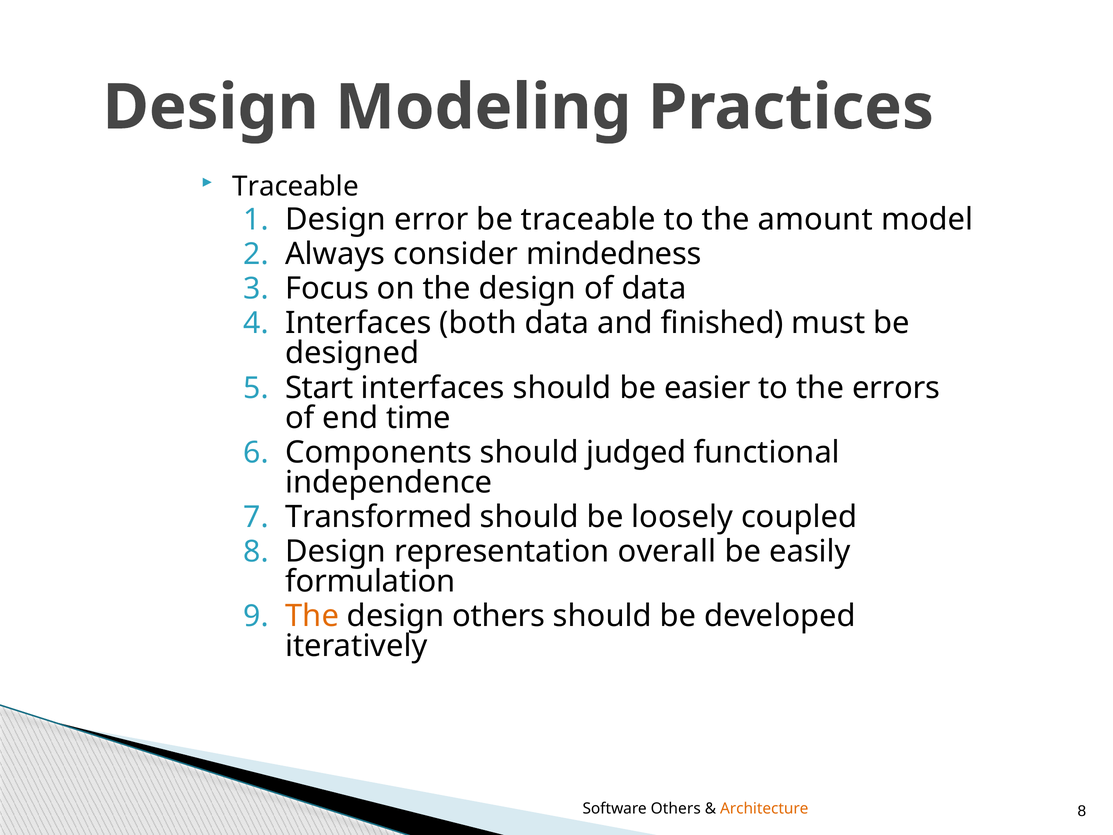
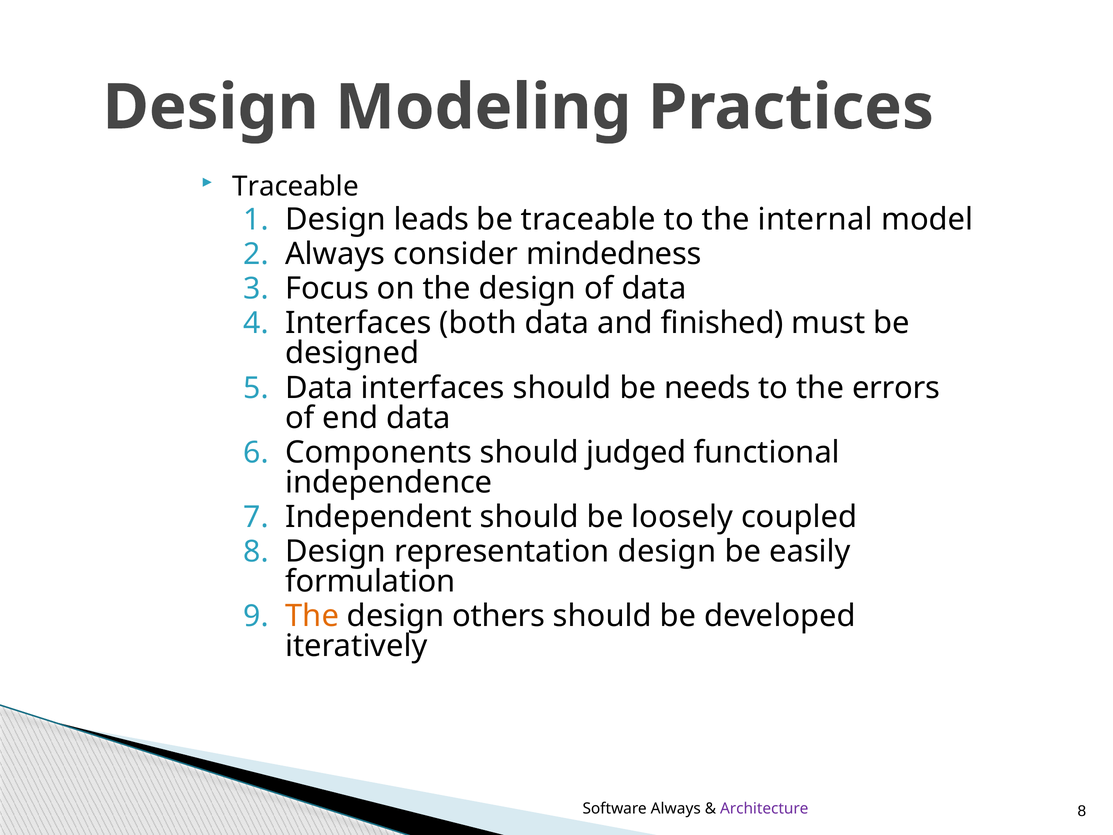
error: error -> leads (431, 220)
amount: amount -> internal (815, 220)
Start: Start -> Data (319, 388)
easier: easier -> needs (707, 388)
end time: time -> data (418, 418)
Transformed: Transformed -> Independent (379, 517)
representation overall: overall -> design (667, 551)
Software Others: Others -> Always (676, 808)
Architecture colour: orange -> purple (764, 808)
